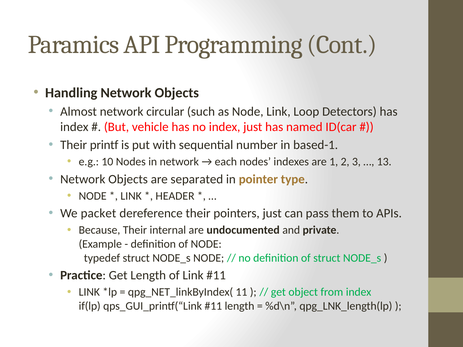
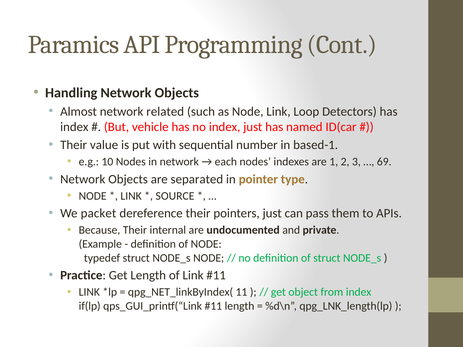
circular: circular -> related (165, 112)
printf: printf -> value (104, 145)
13: 13 -> 69 (384, 162)
HEADER: HEADER -> SOURCE (175, 196)
